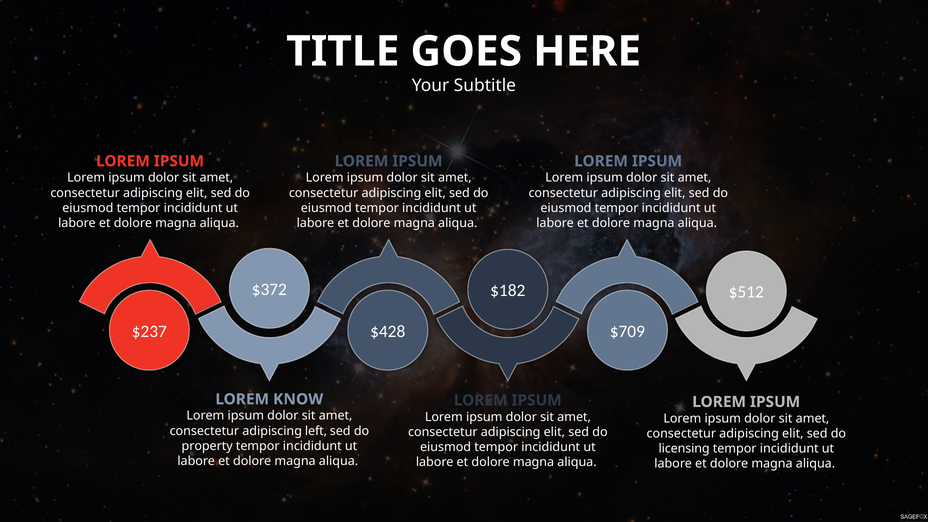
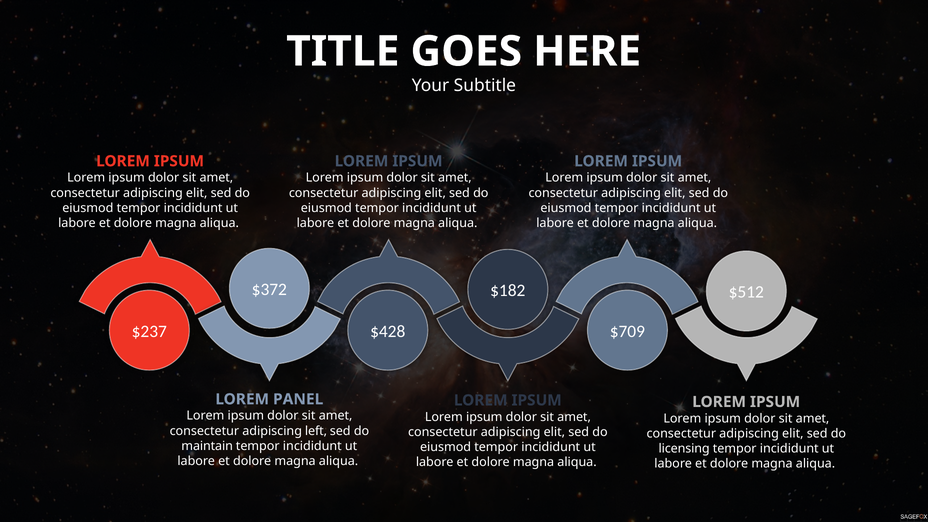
KNOW: KNOW -> PANEL (298, 399)
property: property -> maintain (207, 446)
